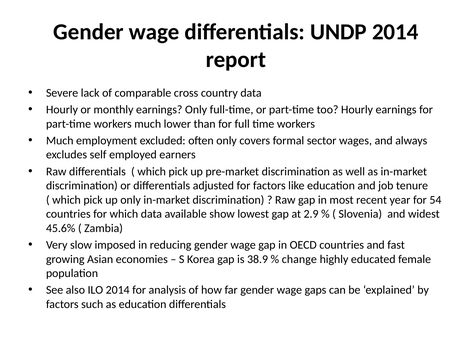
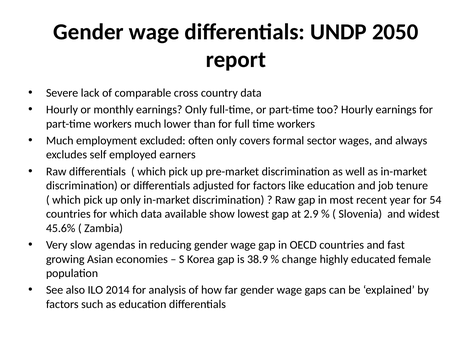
UNDP 2014: 2014 -> 2050 (395, 32)
imposed: imposed -> agendas (115, 245)
